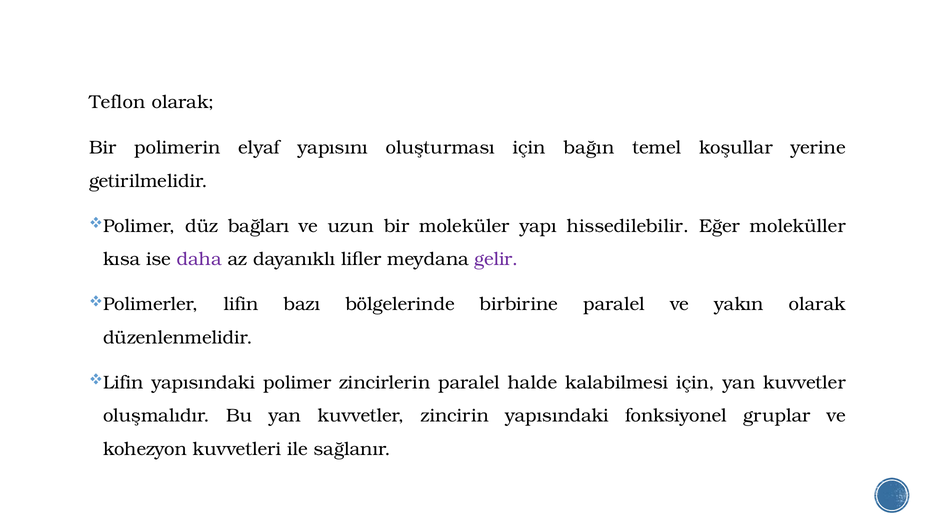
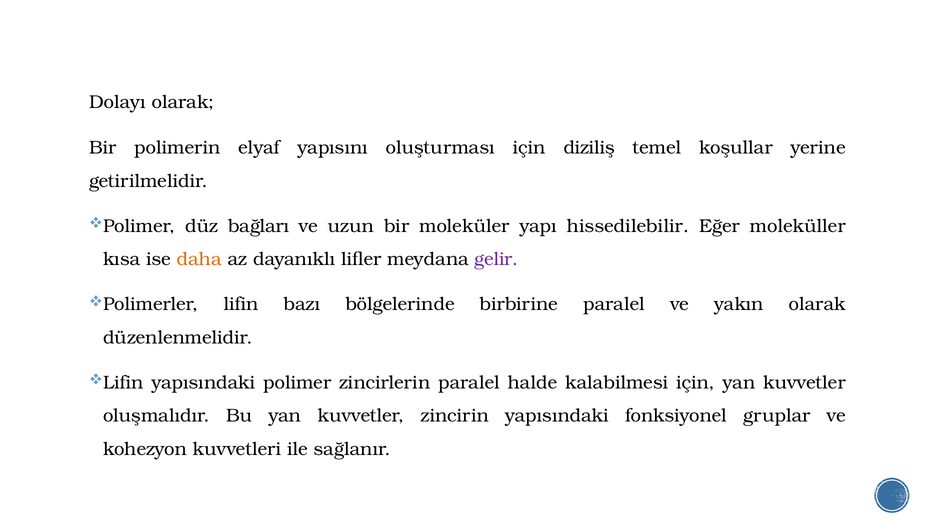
Teflon: Teflon -> Dolayı (117, 102)
bağın: bağın -> diziliş (589, 148)
daha colour: purple -> orange (199, 259)
